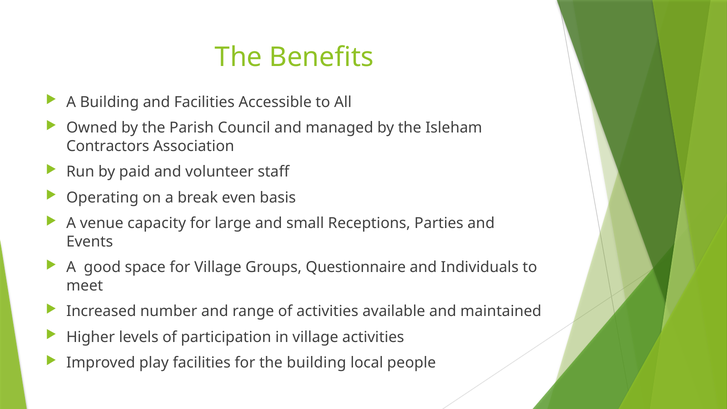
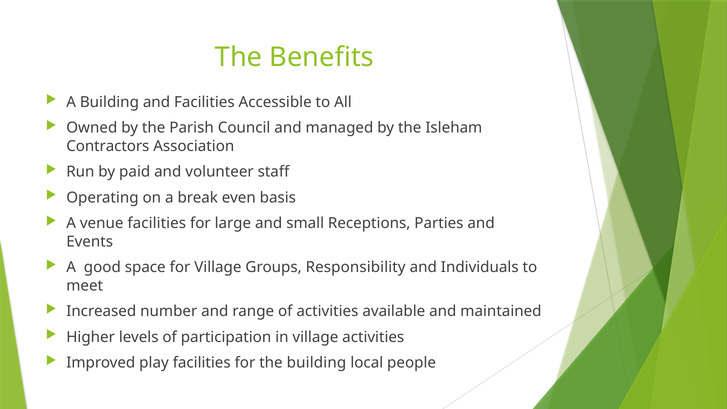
venue capacity: capacity -> facilities (157, 223)
Questionnaire: Questionnaire -> Responsibility (356, 267)
